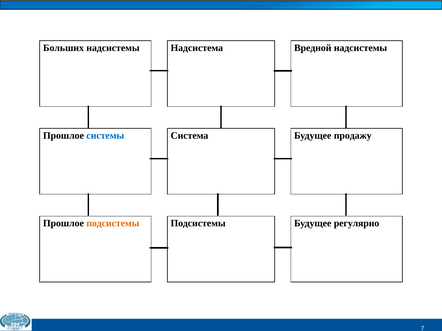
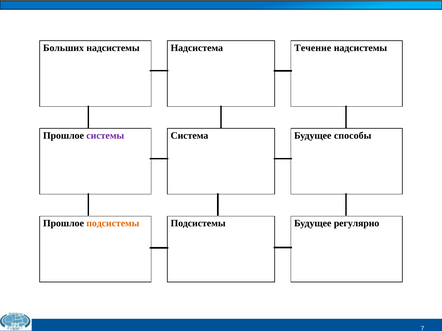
Вредной: Вредной -> Течение (313, 48)
системы colour: blue -> purple (105, 136)
продажу: продажу -> способы (353, 136)
